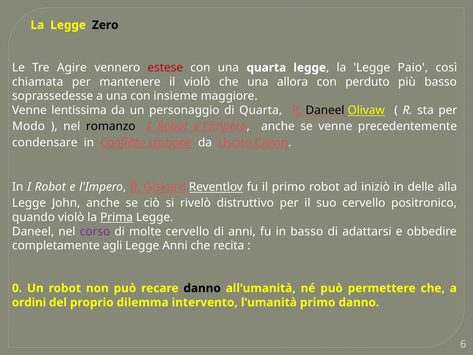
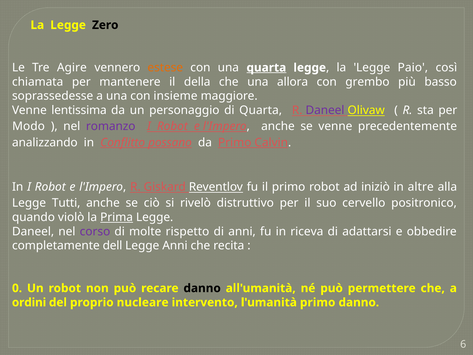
estese colour: red -> orange (165, 68)
quarta underline: none -> present (266, 68)
il violò: violò -> della (197, 82)
perduto: perduto -> grembo (367, 82)
Daneel colour: black -> purple (325, 110)
romanzo colour: black -> purple (111, 126)
condensare: condensare -> analizzando (45, 142)
stazione: stazione -> possano (170, 142)
da Uscito: Uscito -> Primo (235, 142)
delle: delle -> altre (421, 187)
John: John -> Tutti (66, 203)
molte cervello: cervello -> rispetto (187, 231)
in basso: basso -> riceva (307, 231)
agli: agli -> dell (113, 245)
dilemma: dilemma -> nucleare (143, 302)
